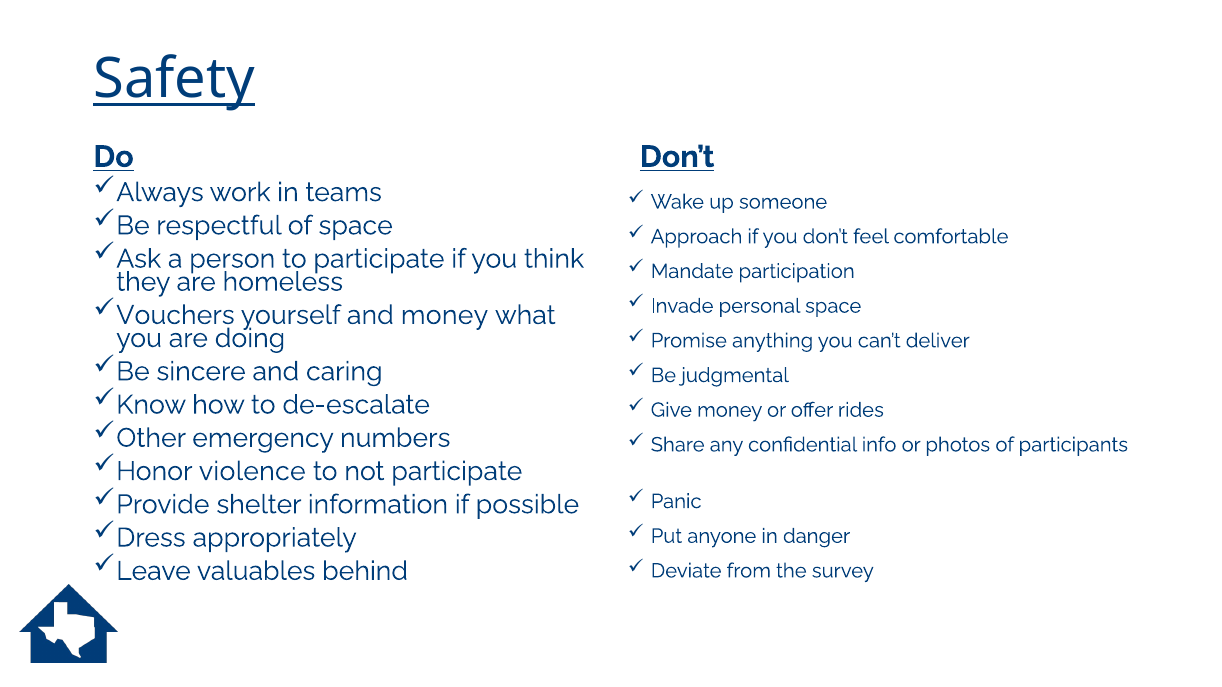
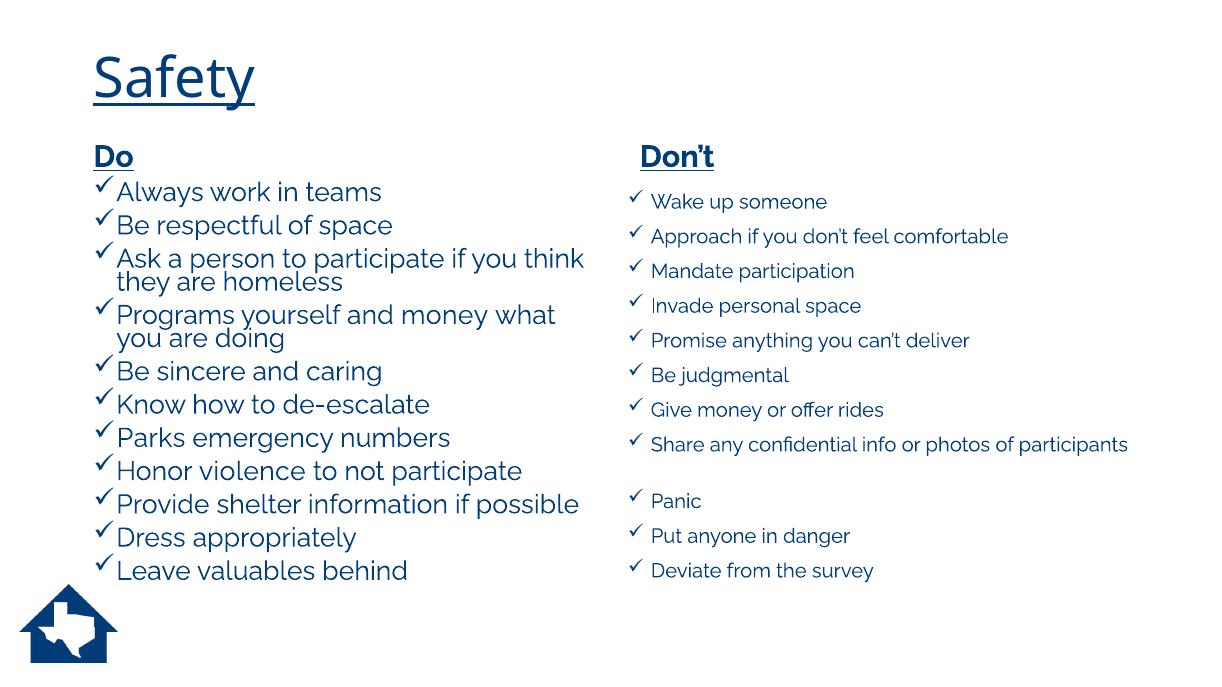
Vouchers: Vouchers -> Programs (176, 315)
Other: Other -> Parks (151, 438)
